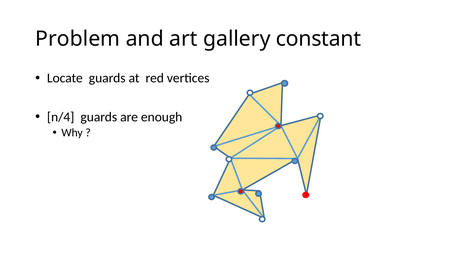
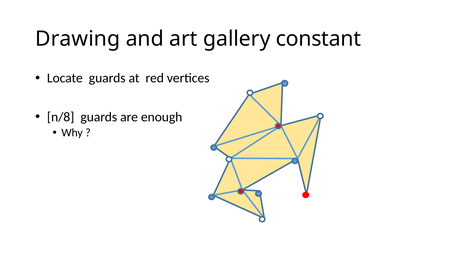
Problem: Problem -> Drawing (78, 39)
n/4: n/4 -> n/8 (61, 117)
